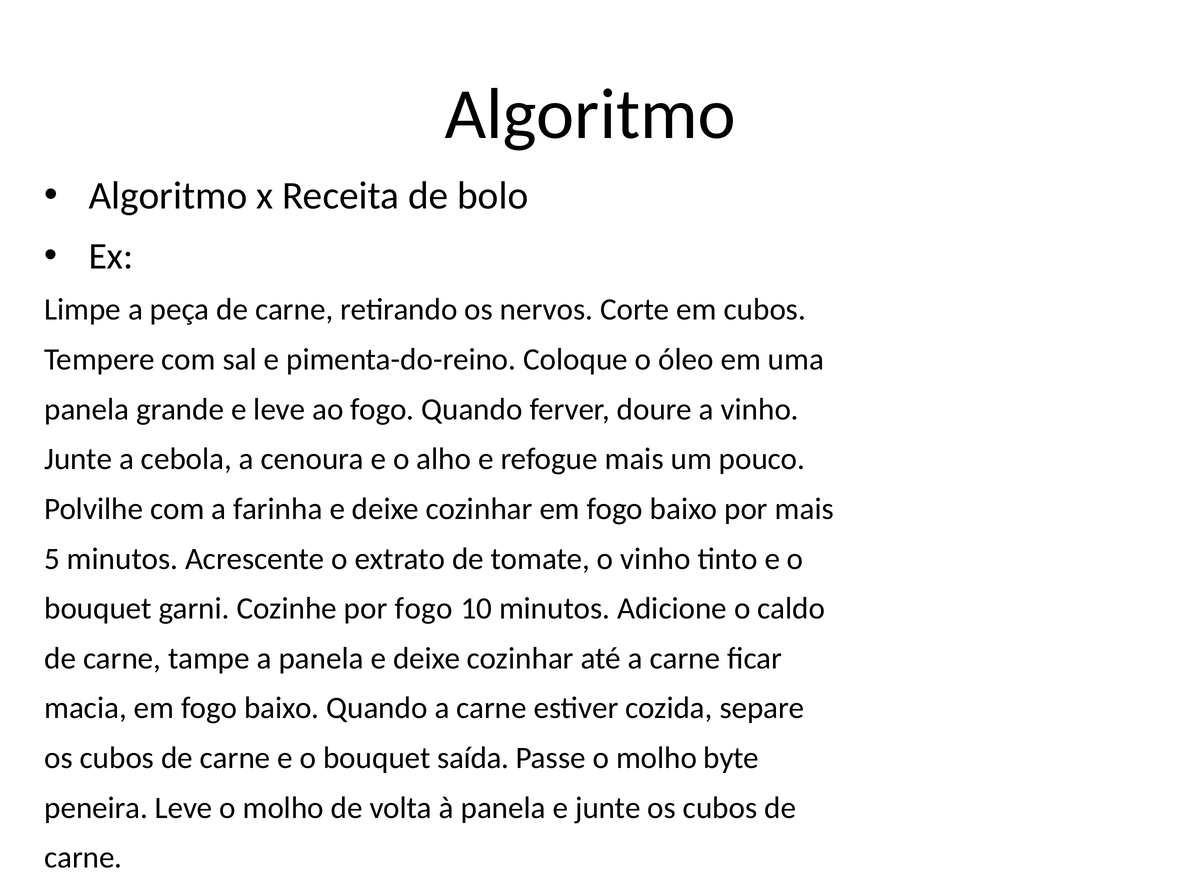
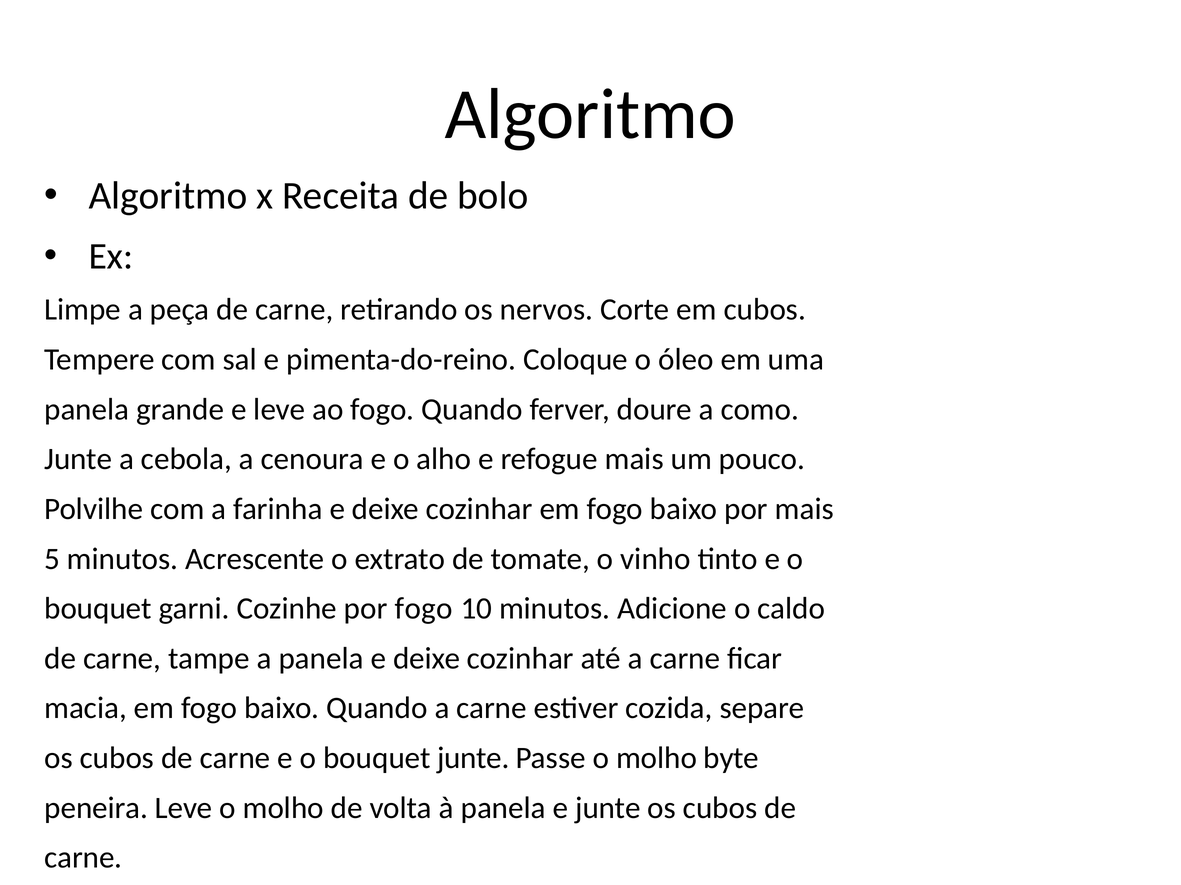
a vinho: vinho -> como (760, 410)
bouquet saída: saída -> junte (473, 759)
